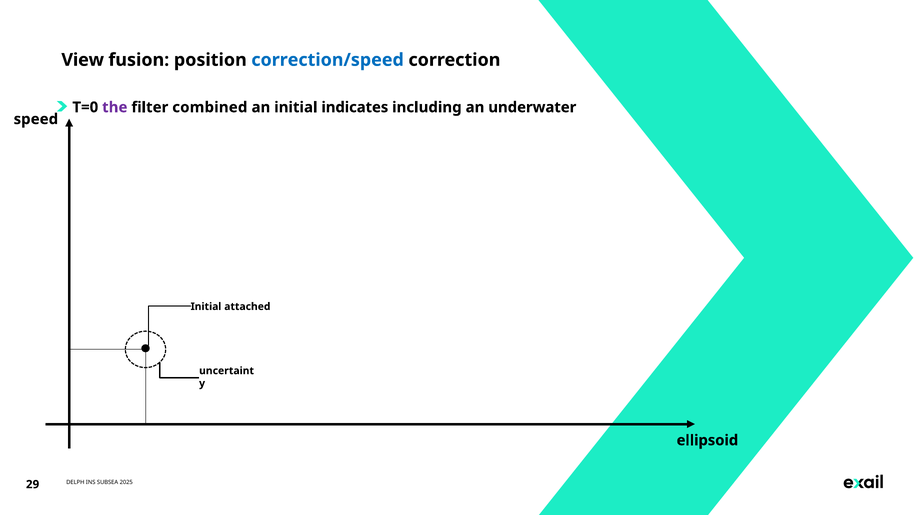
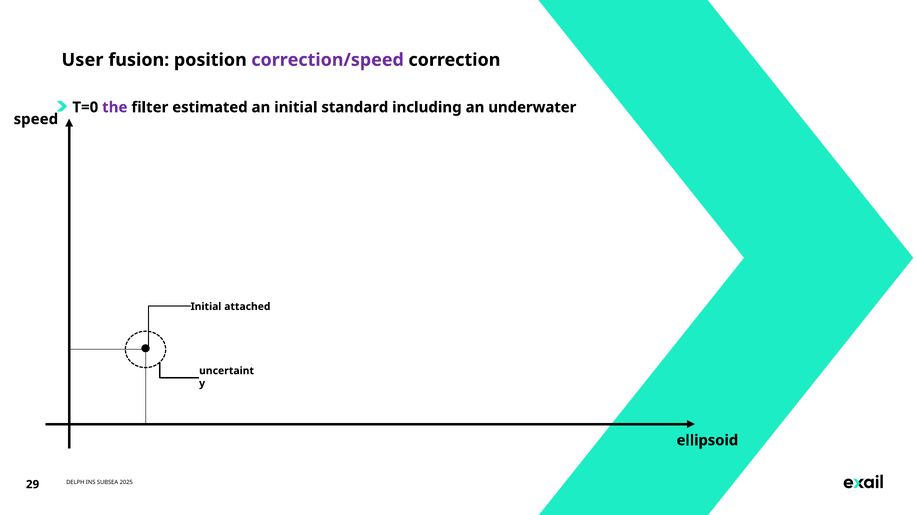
View: View -> User (83, 60)
correction/speed colour: blue -> purple (328, 60)
combined: combined -> estimated (210, 107)
indicates: indicates -> standard (355, 107)
